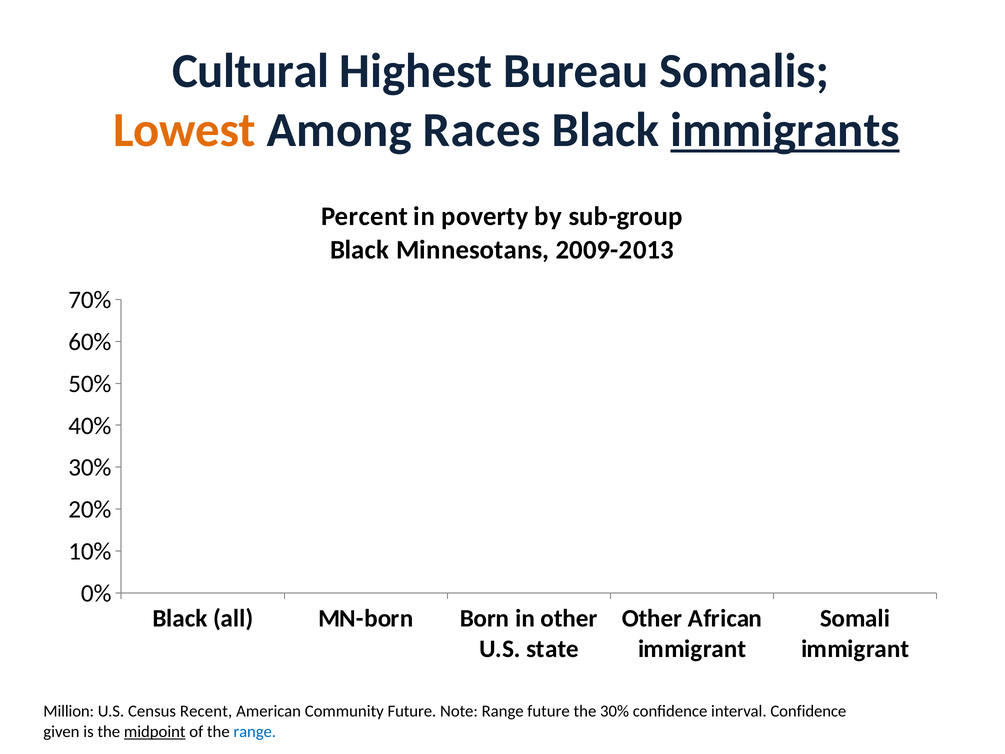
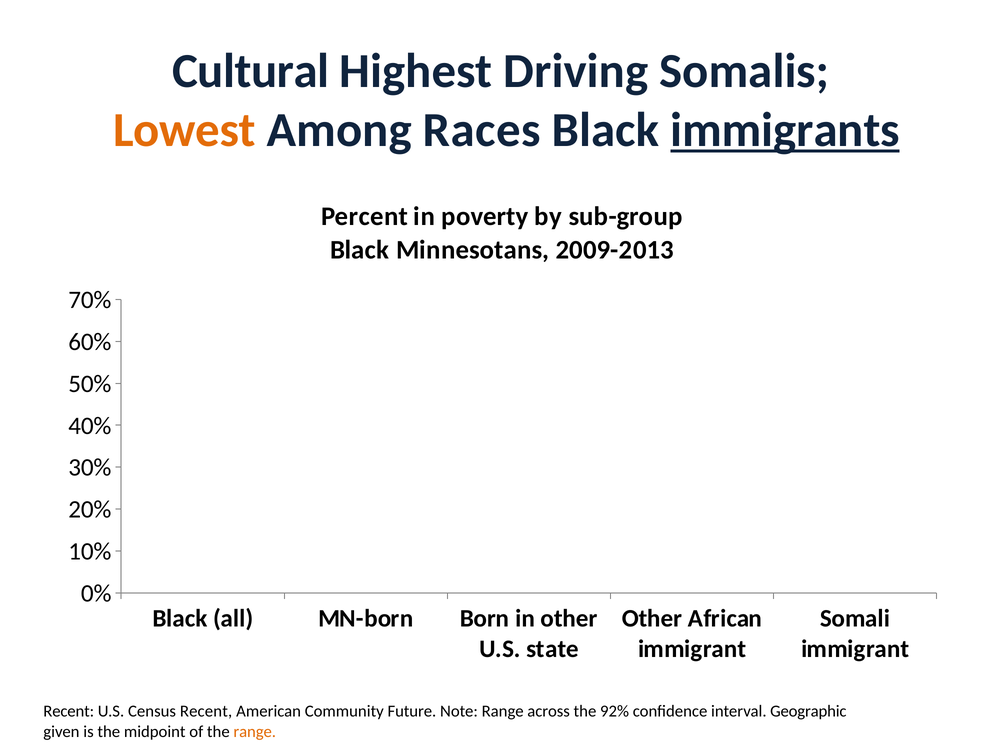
Bureau: Bureau -> Driving (576, 71)
Million: Million -> Recent (69, 711)
Range future: future -> across (549, 711)
the 30%: 30% -> 92% (615, 711)
interval Confidence: Confidence -> Geographic (808, 711)
midpoint underline: present -> none (155, 731)
range colour: blue -> orange (255, 731)
